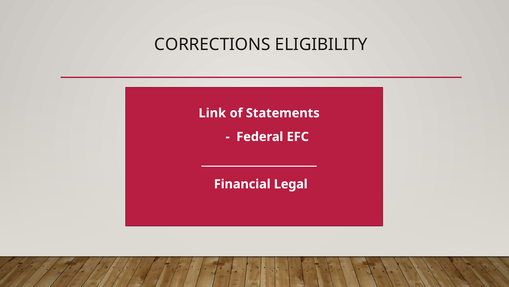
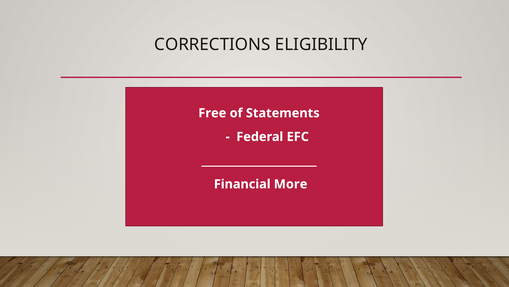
Link: Link -> Free (212, 113)
Legal: Legal -> More (291, 184)
